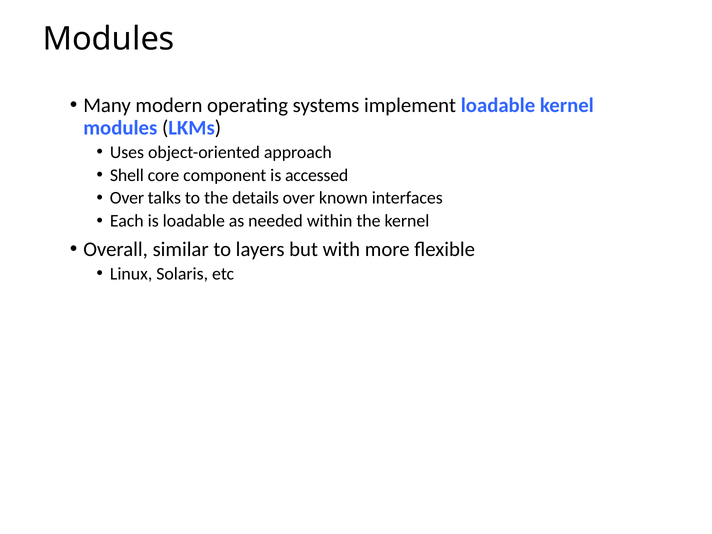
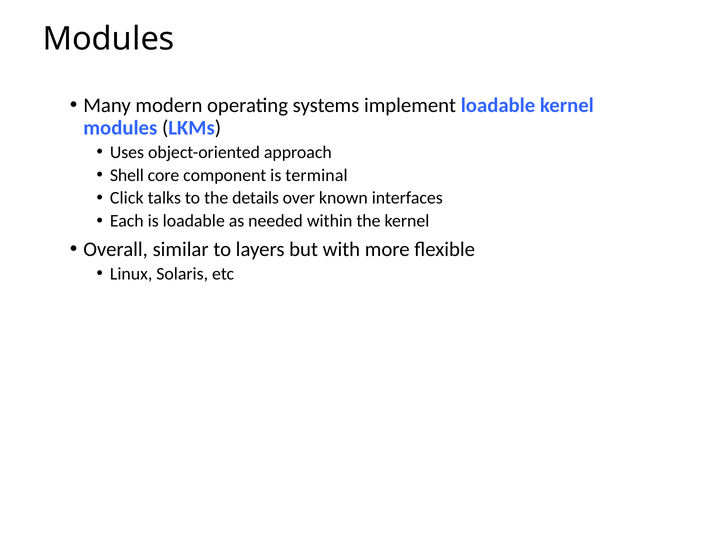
accessed: accessed -> terminal (316, 175)
Over: Over -> Click (127, 198)
